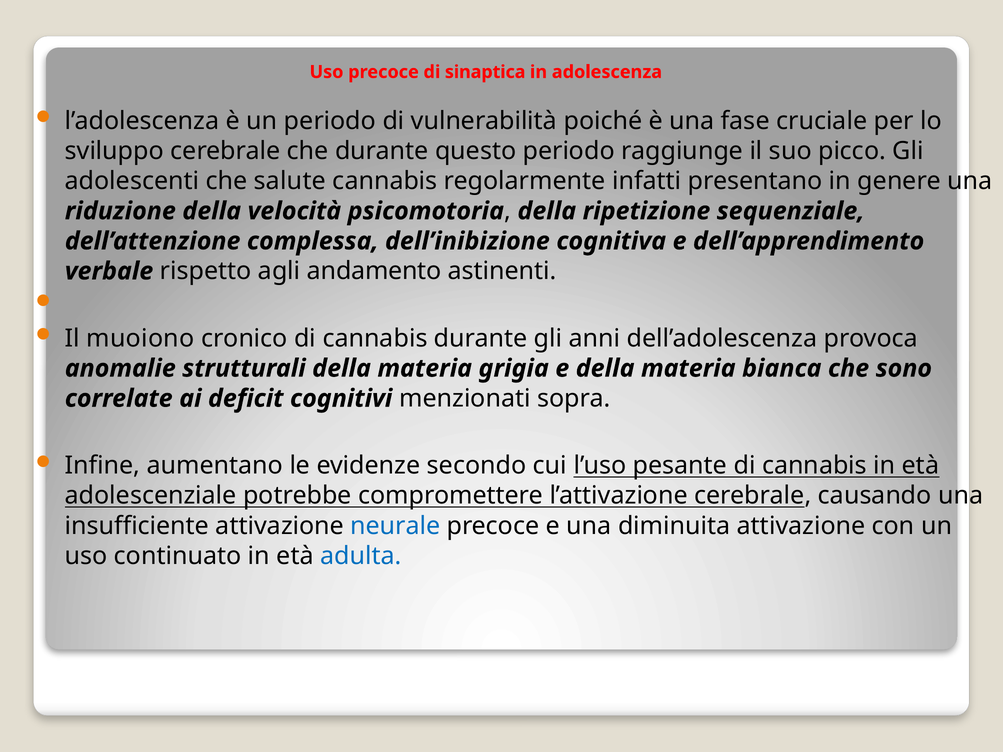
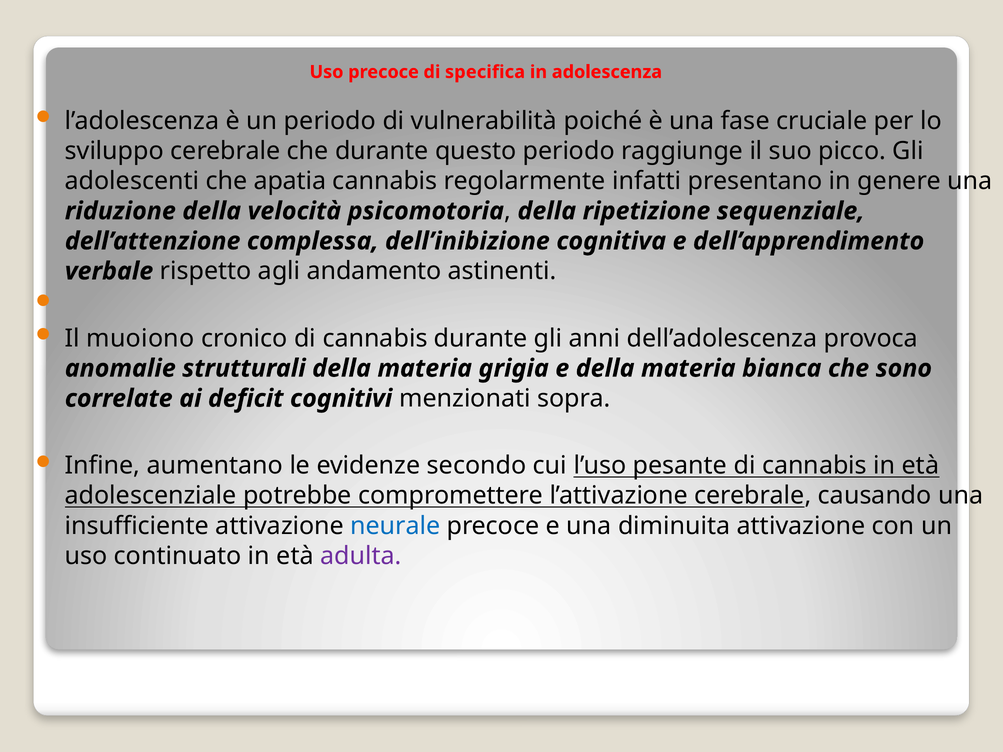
sinaptica: sinaptica -> specifica (485, 72)
salute: salute -> apatia (290, 181)
adulta colour: blue -> purple (361, 556)
